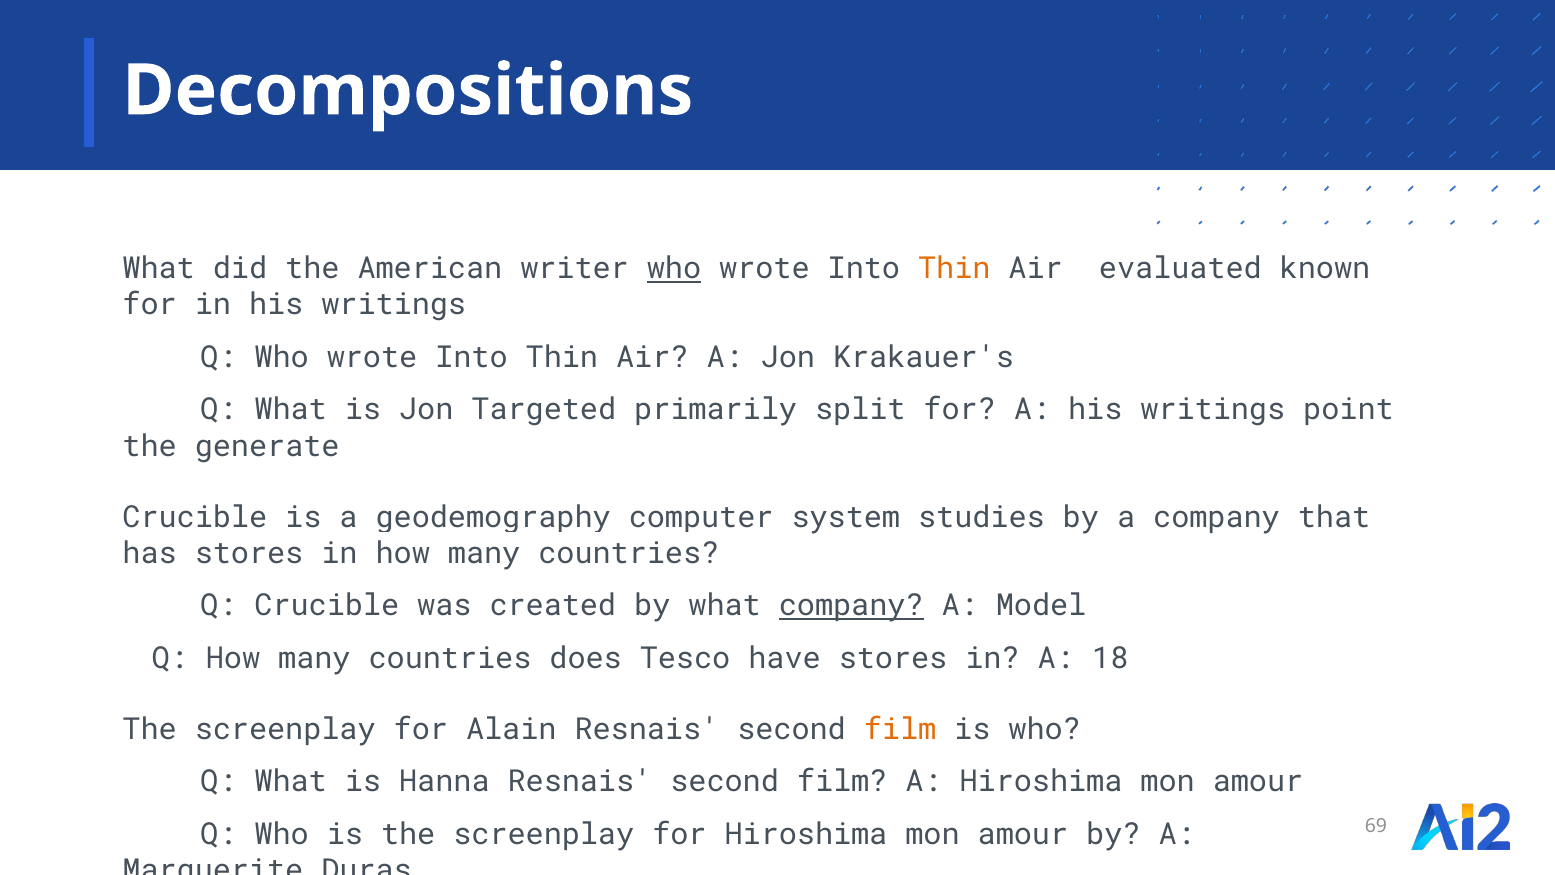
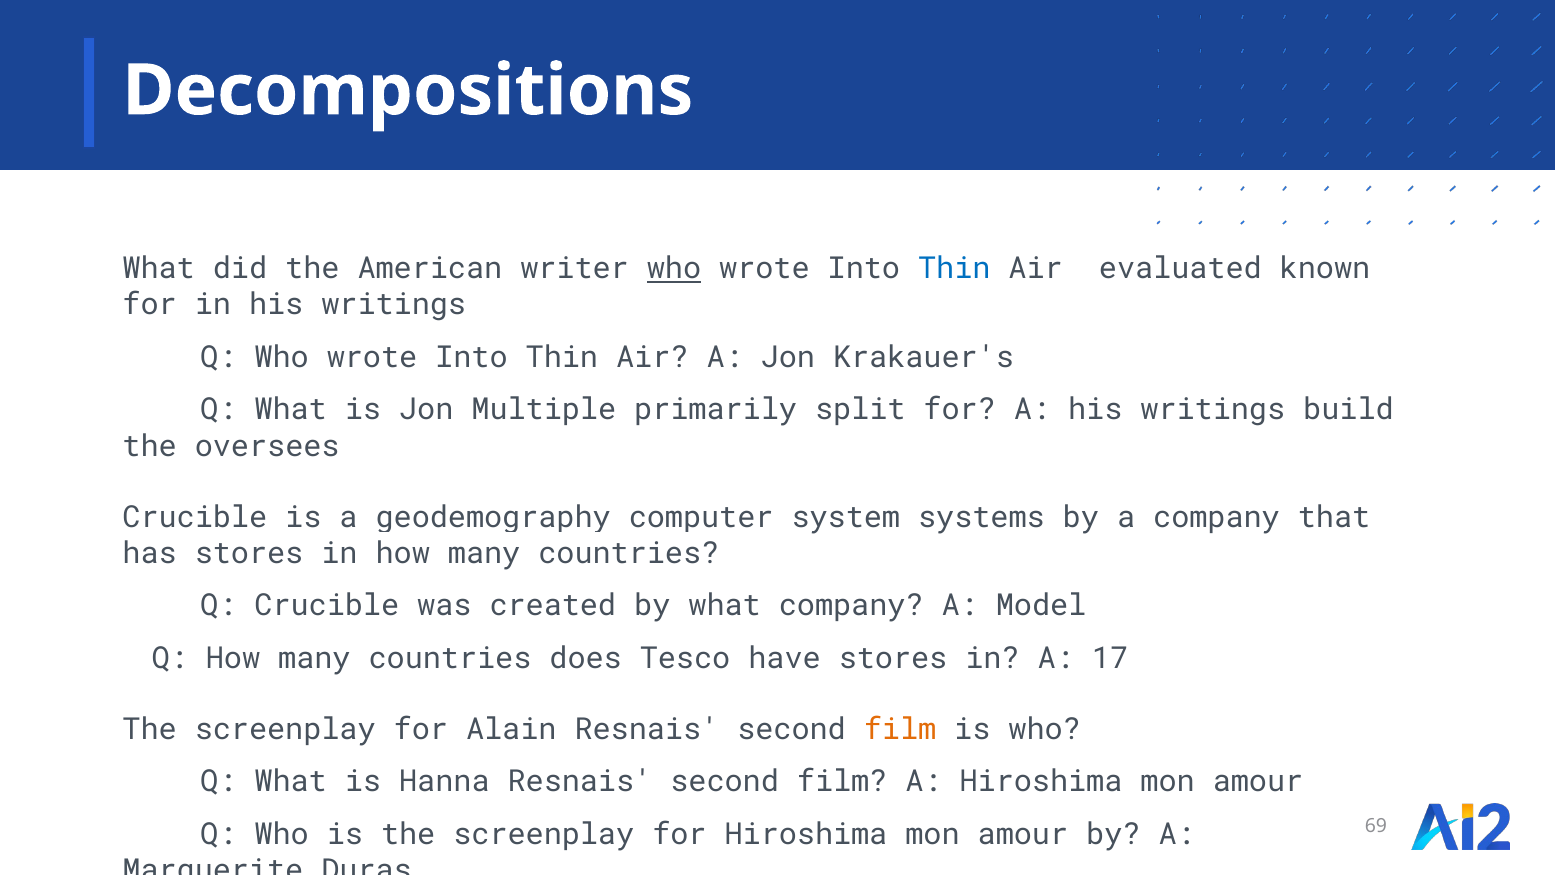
Thin colour: orange -> blue (954, 269)
Targeted: Targeted -> Multiple (544, 410)
point: point -> build (1349, 410)
generate: generate -> oversees (267, 446)
studies: studies -> systems (981, 517)
company underline: present -> none (851, 606)
18: 18 -> 17 (1110, 658)
